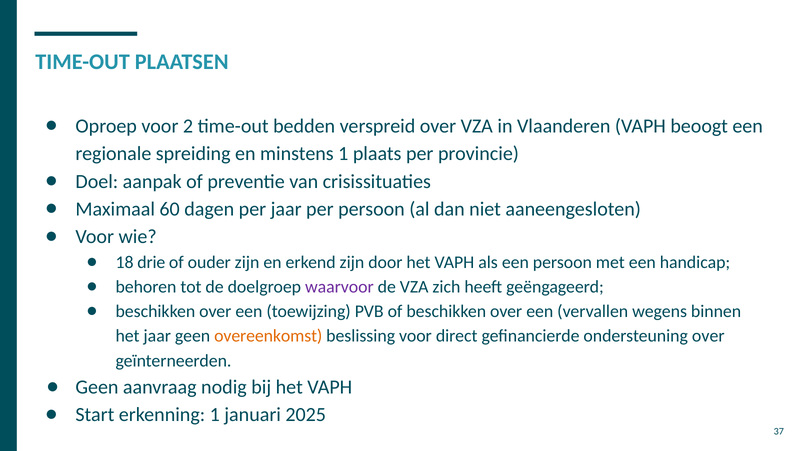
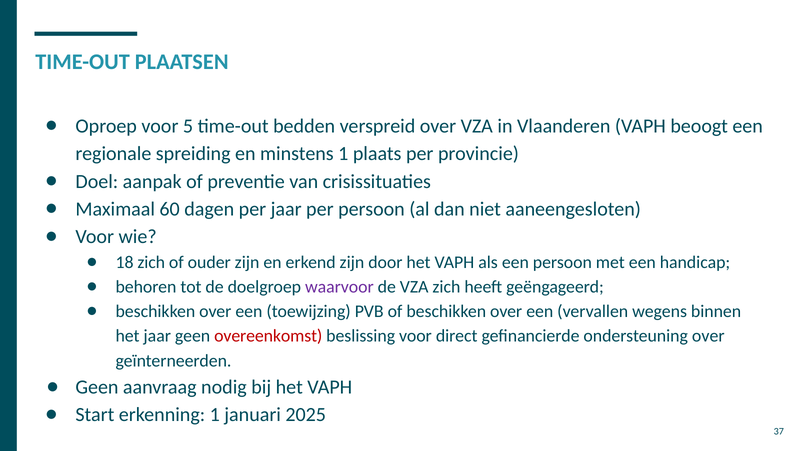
2: 2 -> 5 (188, 126)
18 drie: drie -> zich (151, 263)
overeenkomst colour: orange -> red (268, 336)
